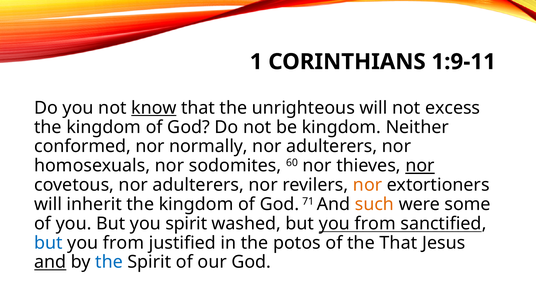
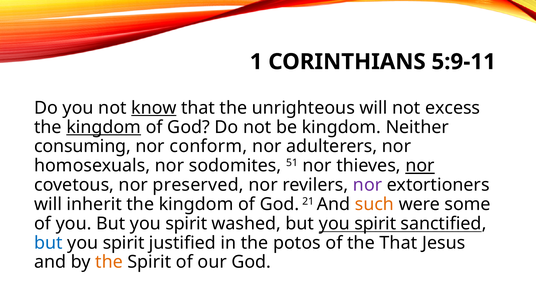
1:9-11: 1:9-11 -> 5:9-11 (464, 62)
kingdom underline: none -> present (104, 127)
conformed: conformed -> consuming (83, 147)
normally: normally -> conform (208, 147)
60: 60 -> 51 (292, 163)
covetous nor adulterers: adulterers -> preserved (198, 185)
nor colour: orange -> purple (368, 185)
71: 71 -> 21 (308, 202)
washed but you from: from -> spirit (375, 224)
from: from -> spirit (124, 243)
and underline: present -> none (50, 263)
the colour: blue -> orange (109, 263)
